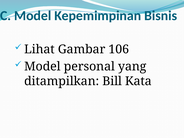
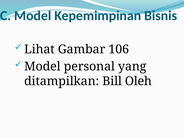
Kata: Kata -> Oleh (138, 81)
